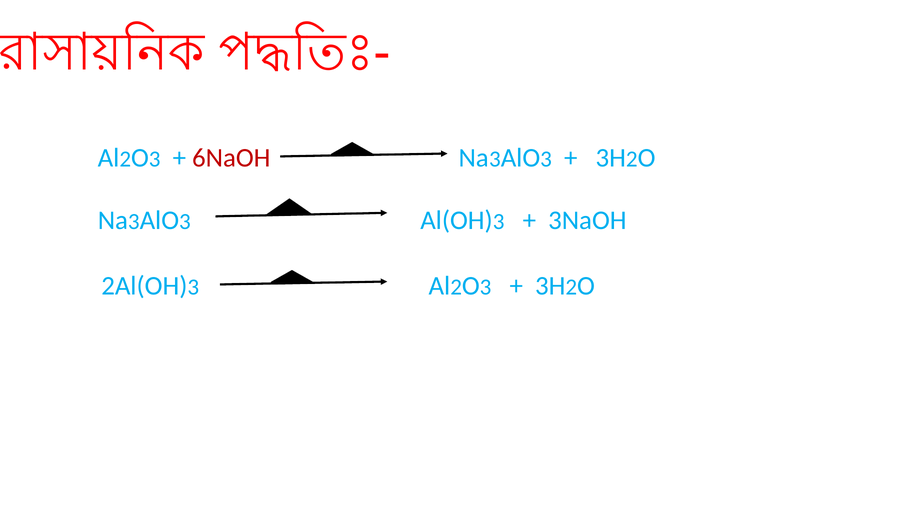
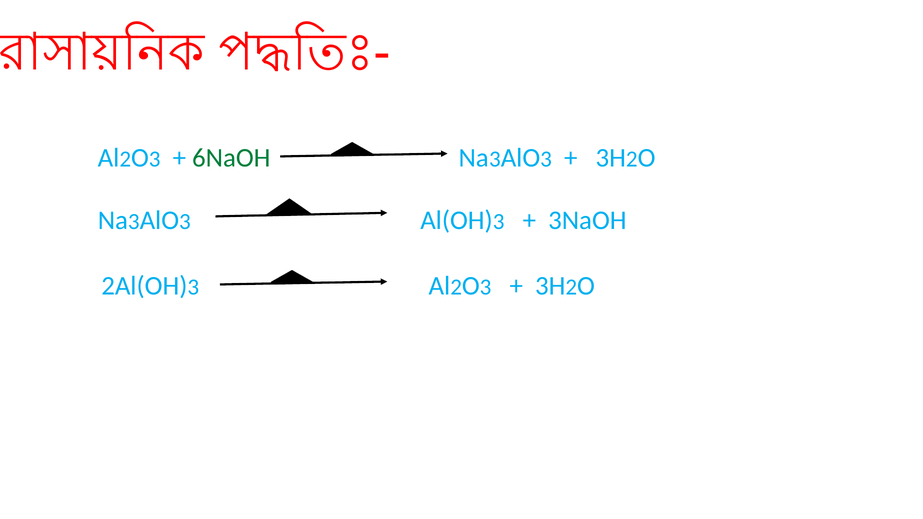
6NaOH colour: red -> green (231, 158)
